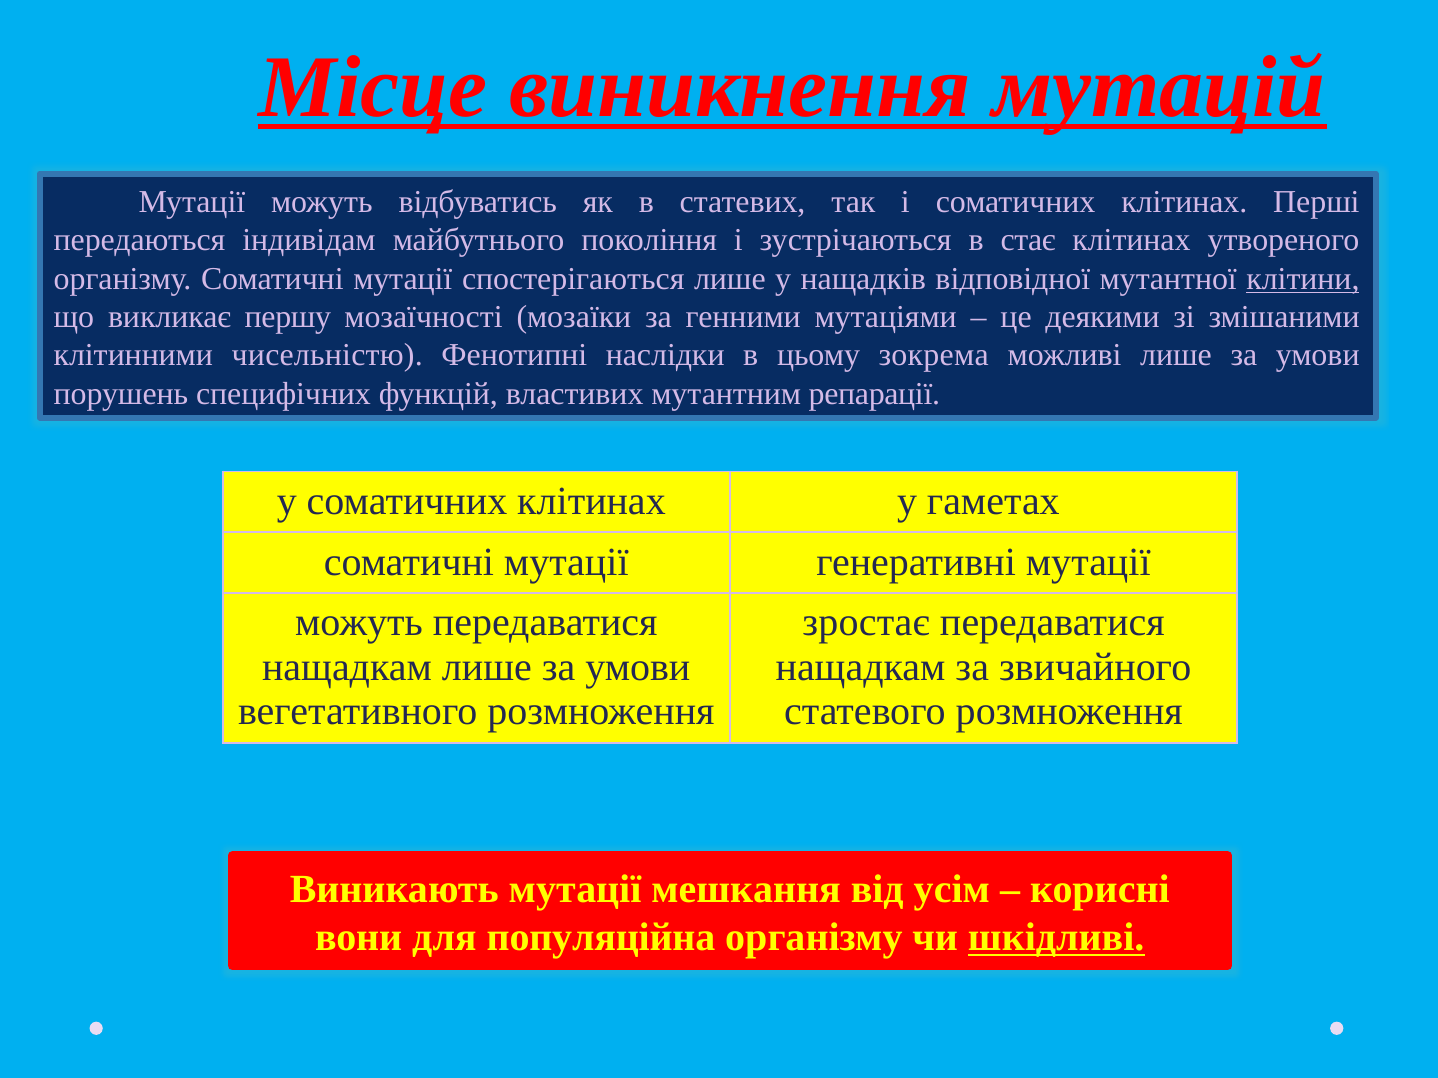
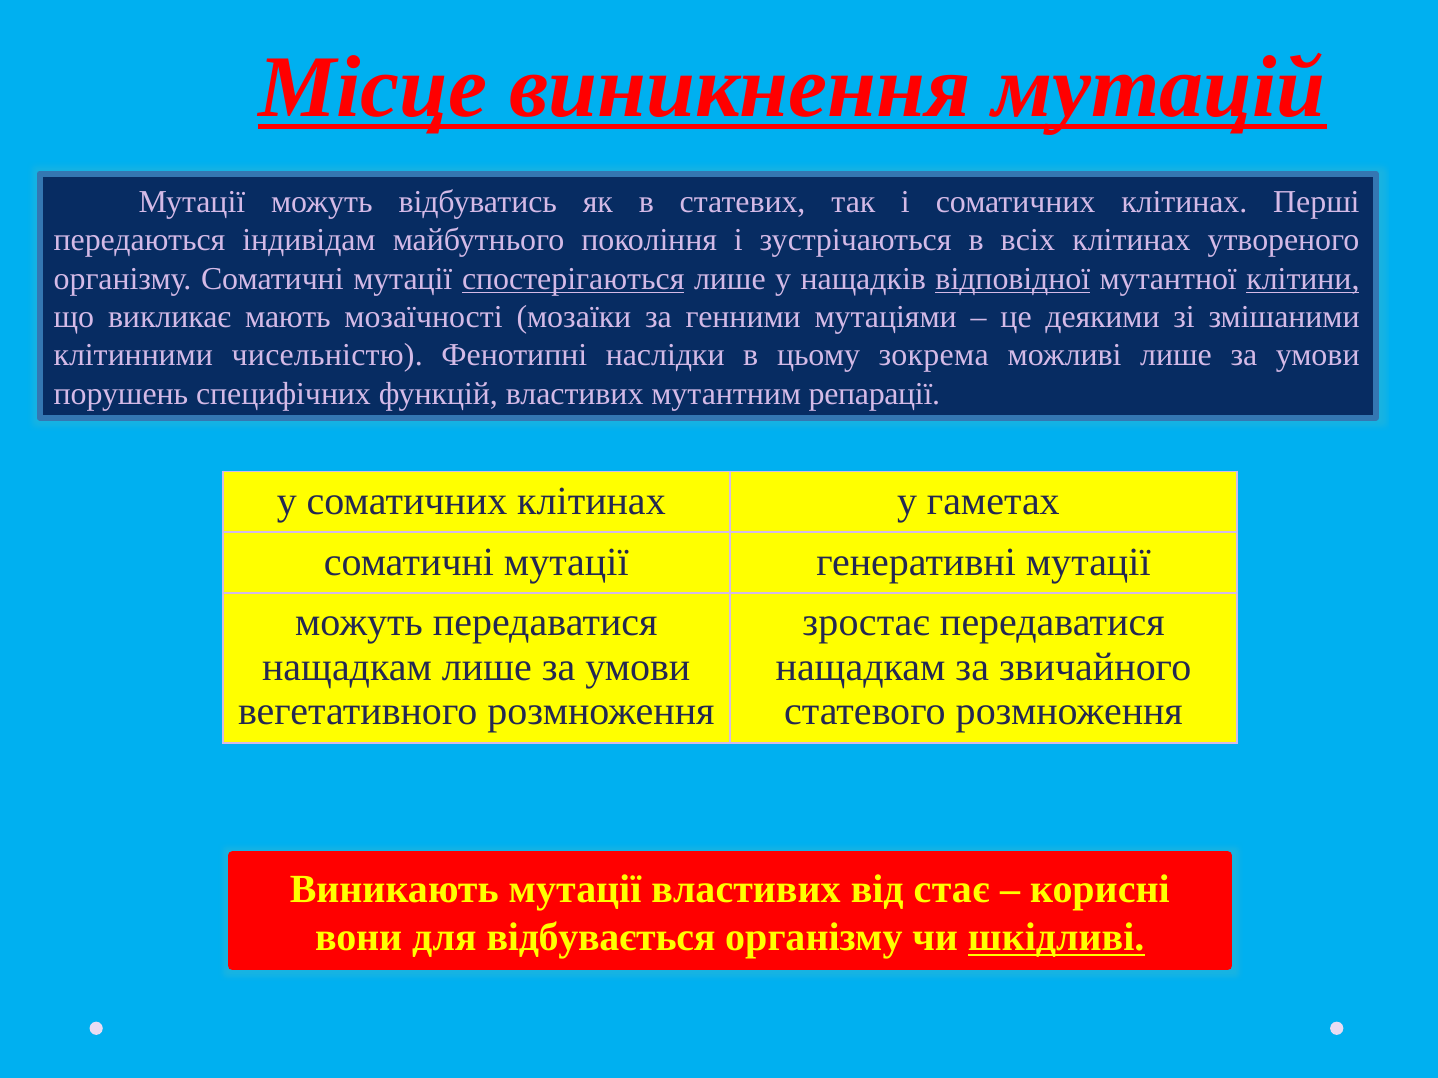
стає: стає -> всіх (1028, 241)
спостерігаються underline: none -> present (573, 279)
відповідної underline: none -> present (1013, 279)
першу: першу -> мають (288, 317)
мутації мешкання: мешкання -> властивих (746, 890)
усім: усім -> стає (952, 890)
популяційна: популяційна -> відбувається (601, 938)
